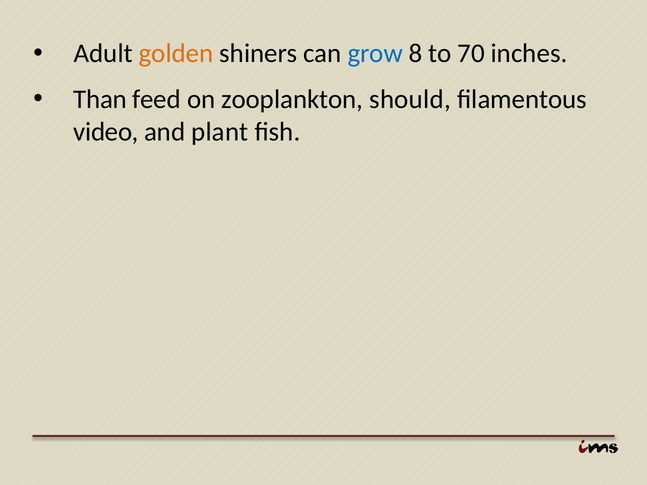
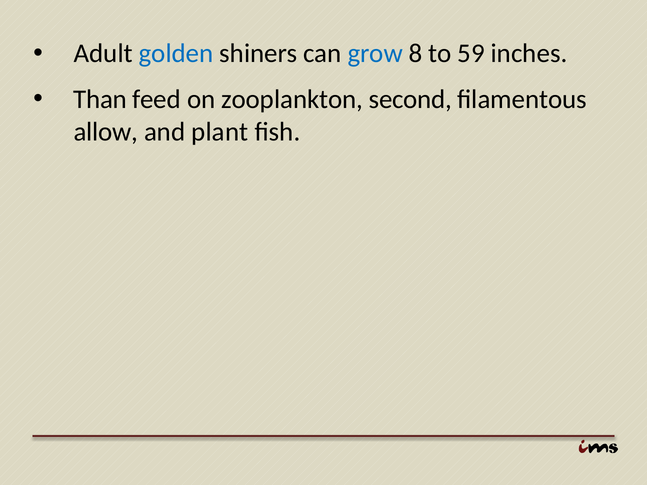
golden colour: orange -> blue (176, 54)
70: 70 -> 59 (471, 54)
should: should -> second (410, 99)
video: video -> allow (106, 132)
